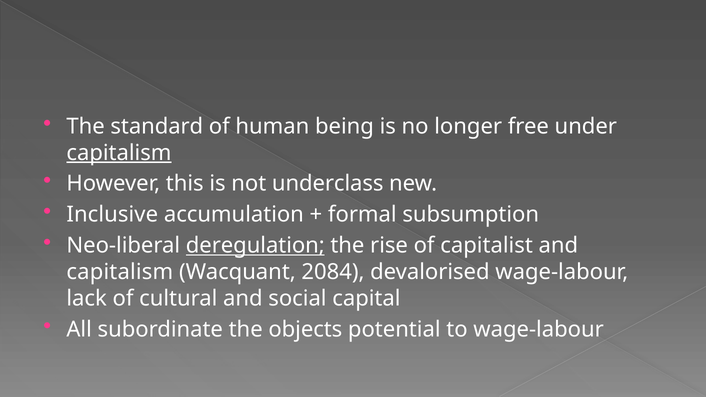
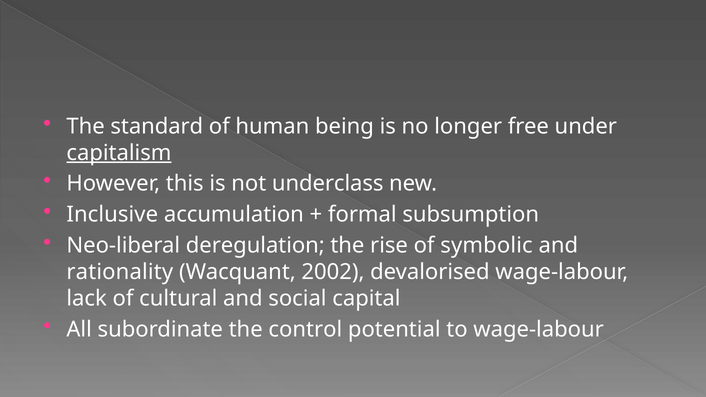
deregulation underline: present -> none (255, 246)
capitalist: capitalist -> symbolic (486, 246)
capitalism: capitalism -> rationality (120, 272)
2084: 2084 -> 2002 (333, 272)
objects: objects -> control (305, 329)
